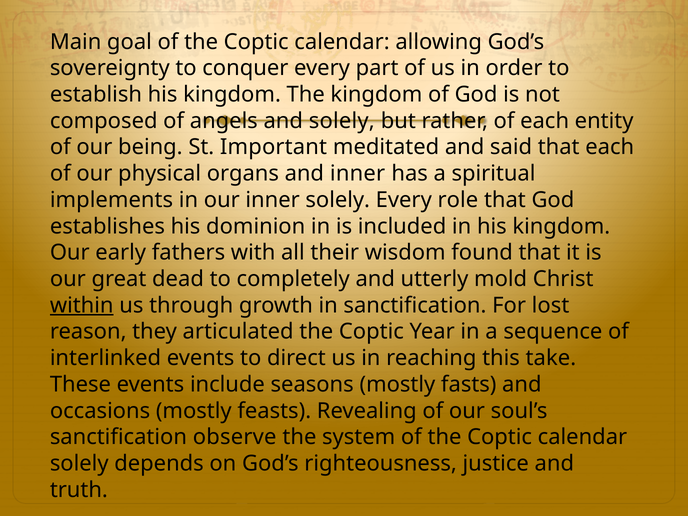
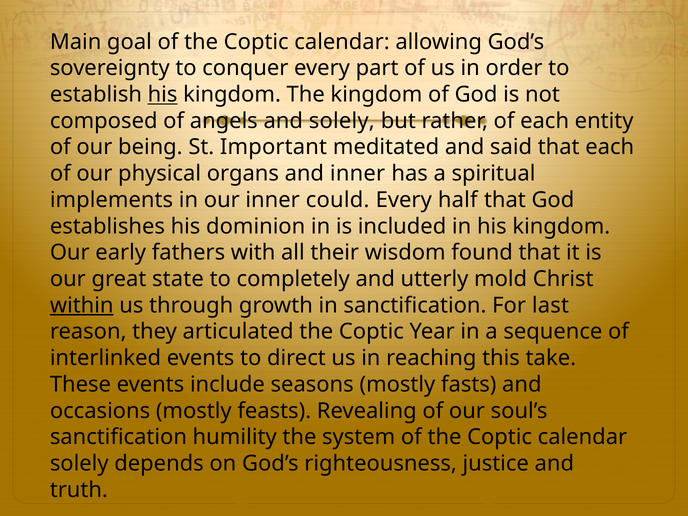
his underline: none -> present (163, 95)
inner solely: solely -> could (338, 200)
role: role -> half (458, 200)
dead: dead -> state (178, 279)
lost: lost -> last (550, 305)
observe: observe -> humility (235, 437)
